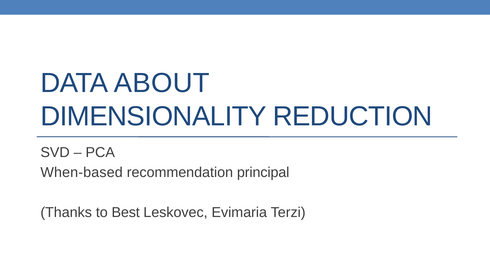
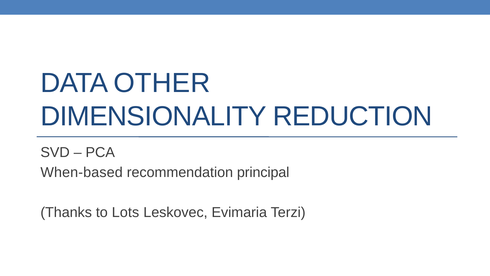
ABOUT: ABOUT -> OTHER (162, 83)
Best: Best -> Lots (126, 212)
